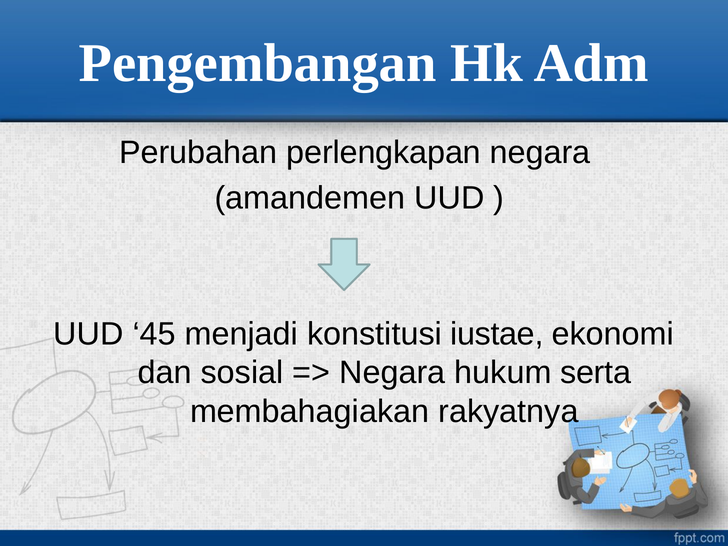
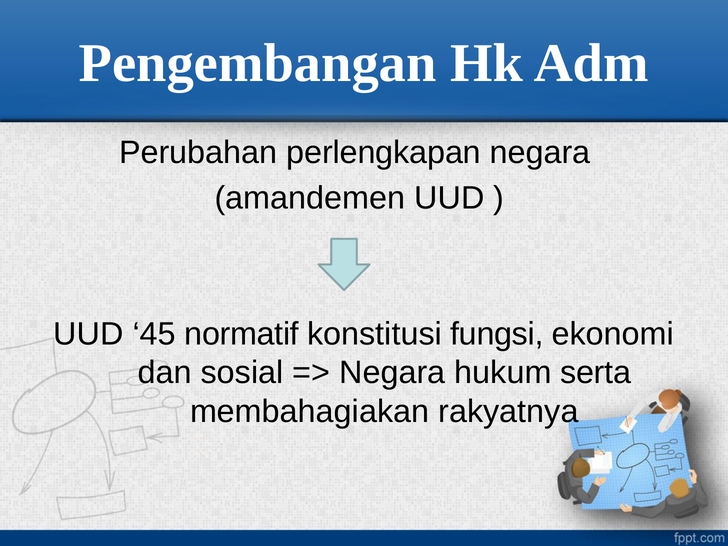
menjadi: menjadi -> normatif (242, 334)
iustae: iustae -> fungsi (497, 334)
